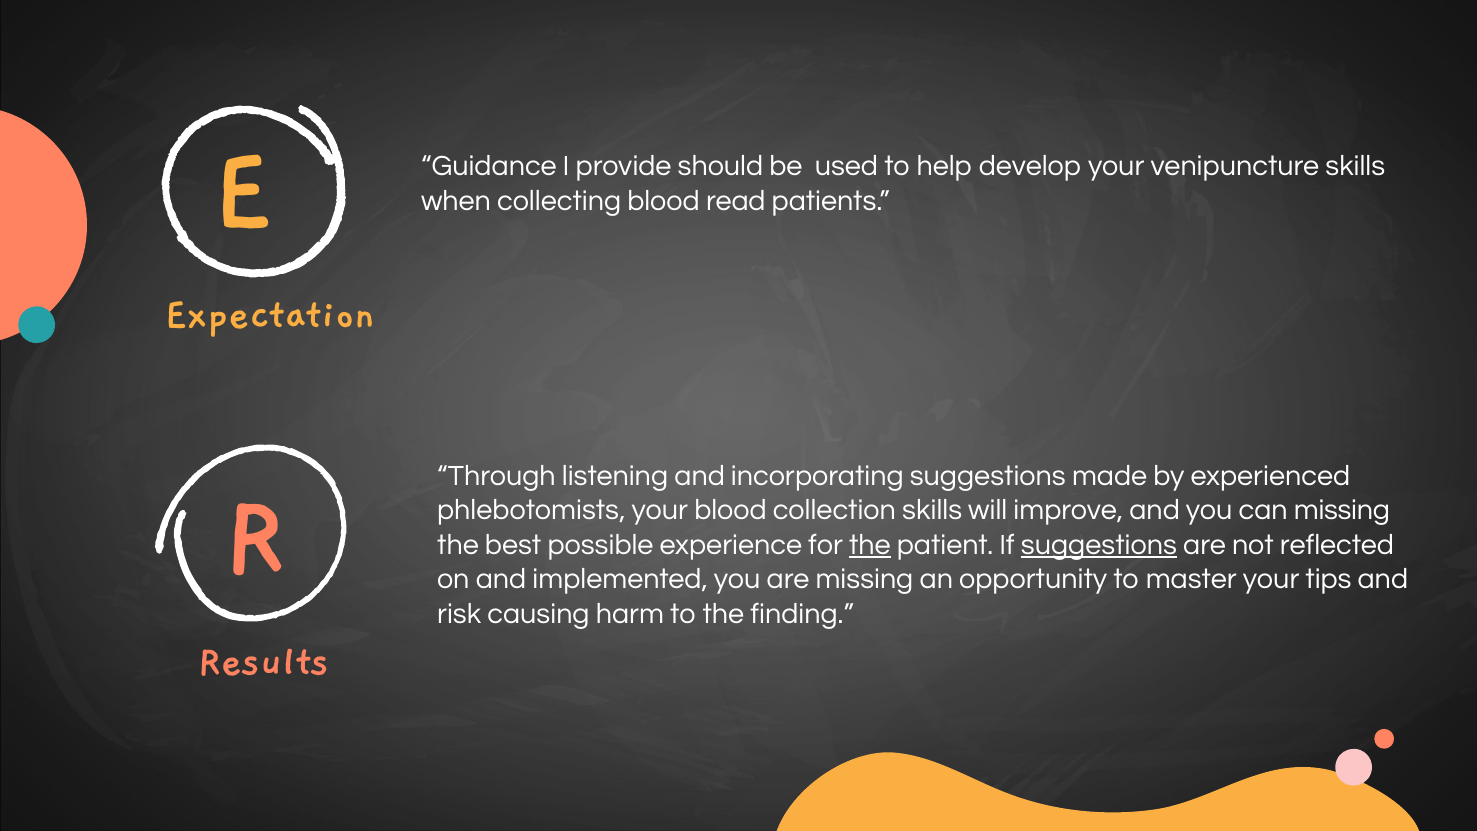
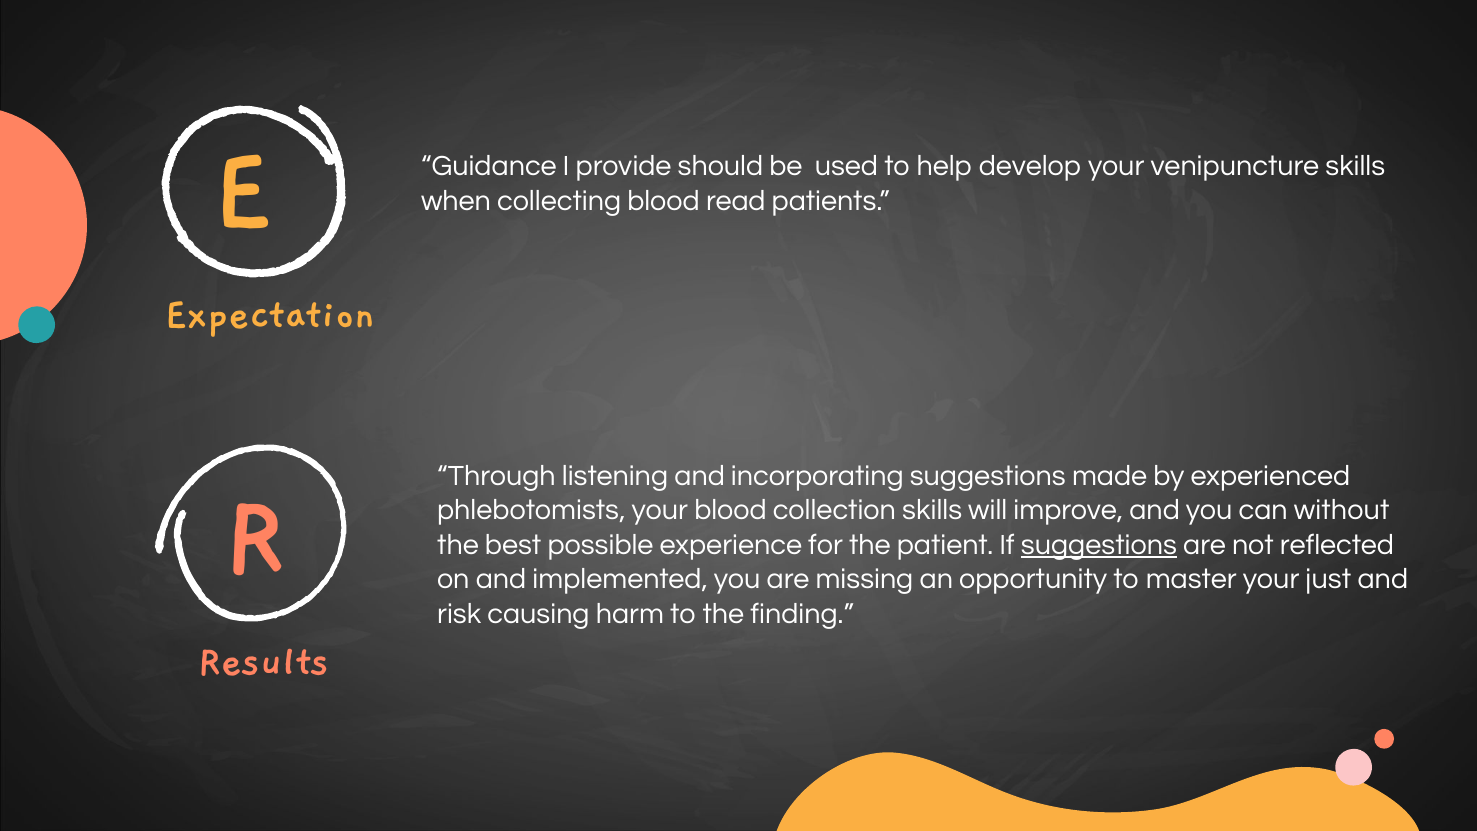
can missing: missing -> without (1342, 510)
the underline: present -> none (870, 545)
tips: tips -> just (1328, 579)
